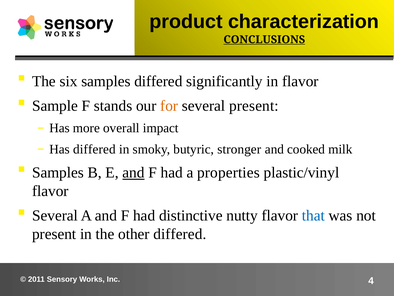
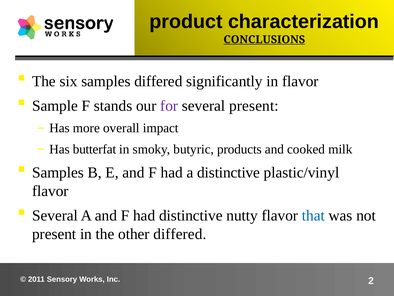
for colour: orange -> purple (169, 106)
Has differed: differed -> butterfat (95, 149)
stronger: stronger -> products (239, 149)
and underline: present -> none (134, 172)
a properties: properties -> distinctive (229, 172)
4: 4 -> 2 (371, 280)
